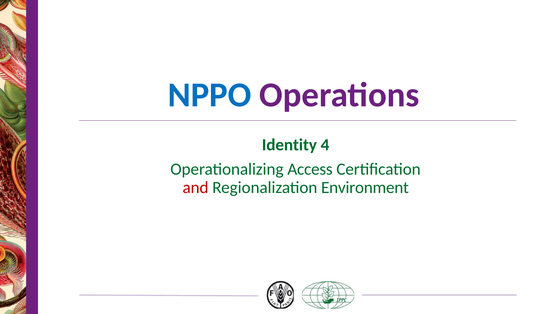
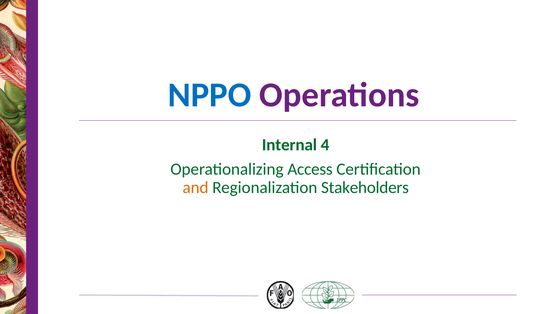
Identity: Identity -> Internal (289, 145)
and colour: red -> orange (196, 188)
Environment: Environment -> Stakeholders (365, 188)
